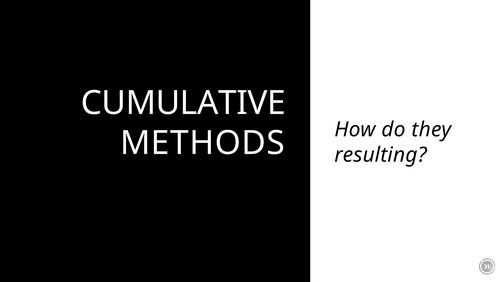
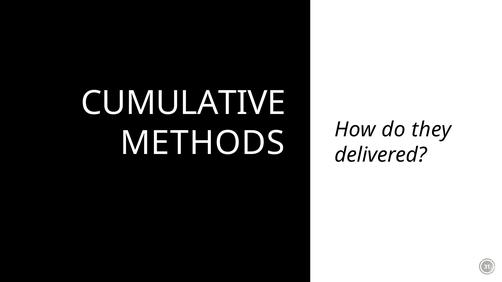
resulting: resulting -> delivered (381, 155)
